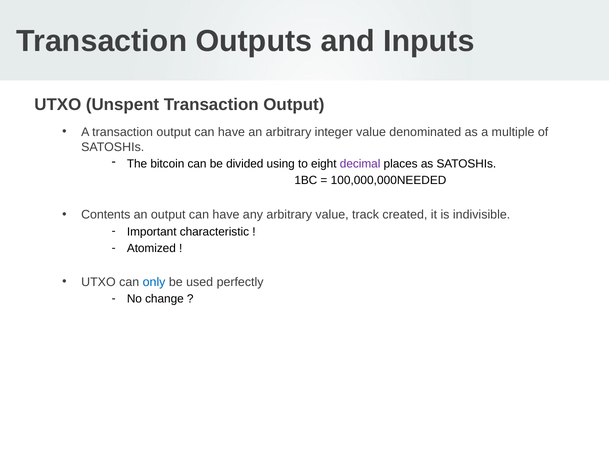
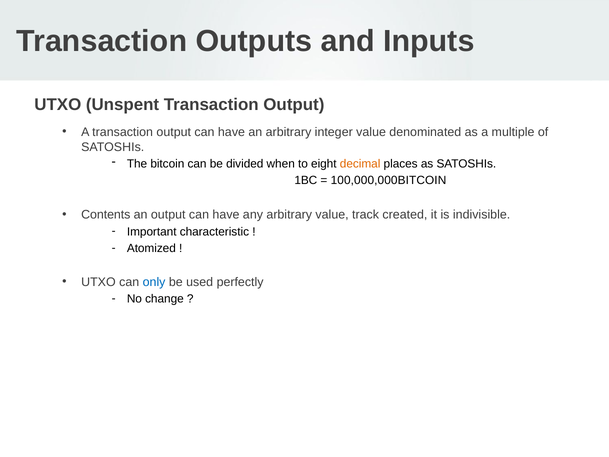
using: using -> when (281, 164)
decimal colour: purple -> orange (360, 164)
100,000,000NEEDED: 100,000,000NEEDED -> 100,000,000BITCOIN (388, 180)
